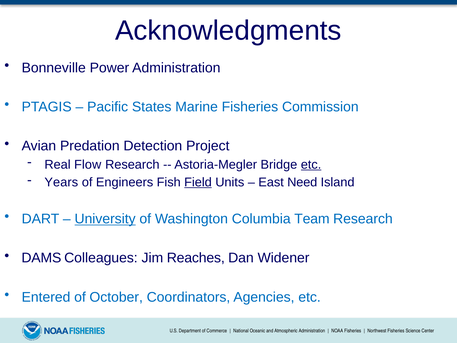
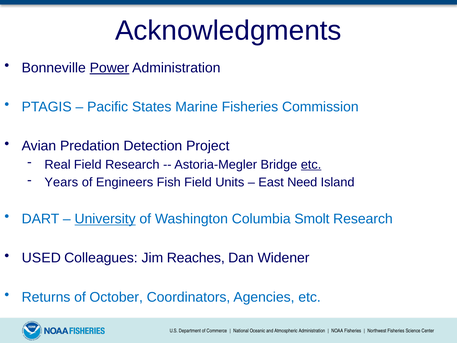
Power underline: none -> present (109, 68)
Real Flow: Flow -> Field (88, 164)
Field underline: present -> none (198, 182)
Team: Team -> Smolt (312, 219)
DAMS: DAMS -> USED (41, 258)
Entered: Entered -> Returns (46, 297)
